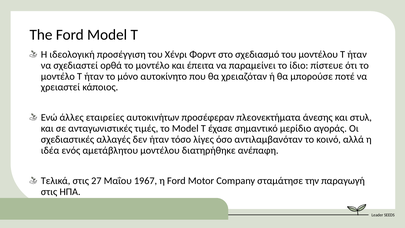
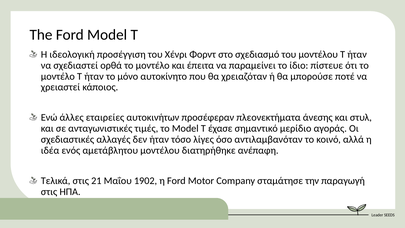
27: 27 -> 21 (96, 181)
1967: 1967 -> 1902 (146, 181)
